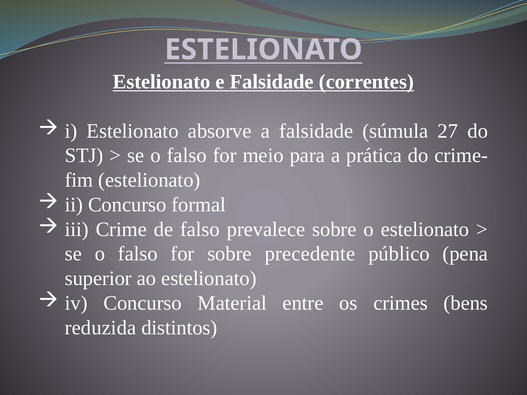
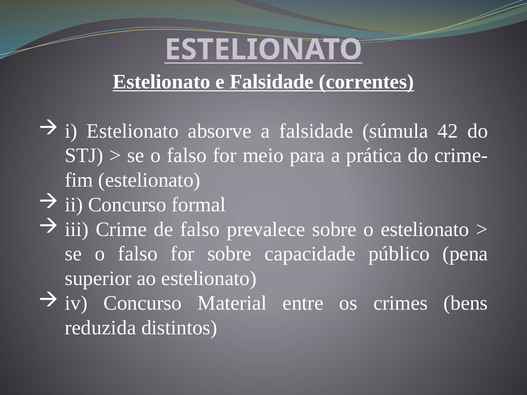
27: 27 -> 42 (448, 131)
precedente: precedente -> capacidade (310, 254)
